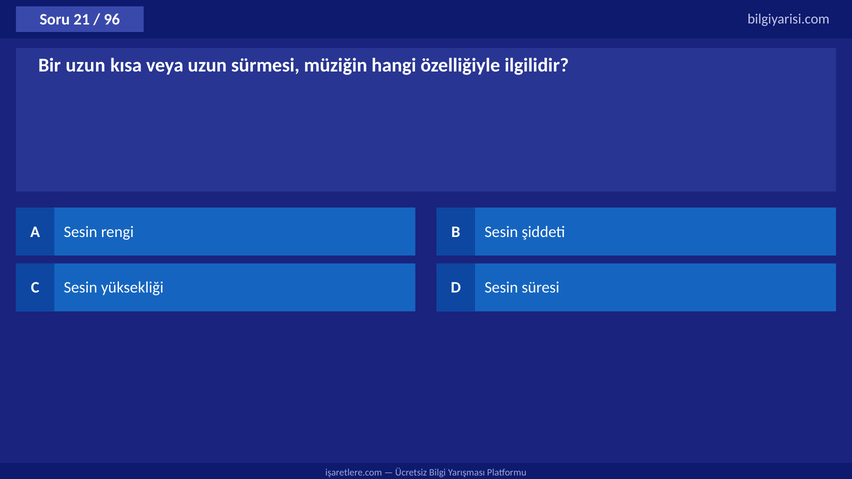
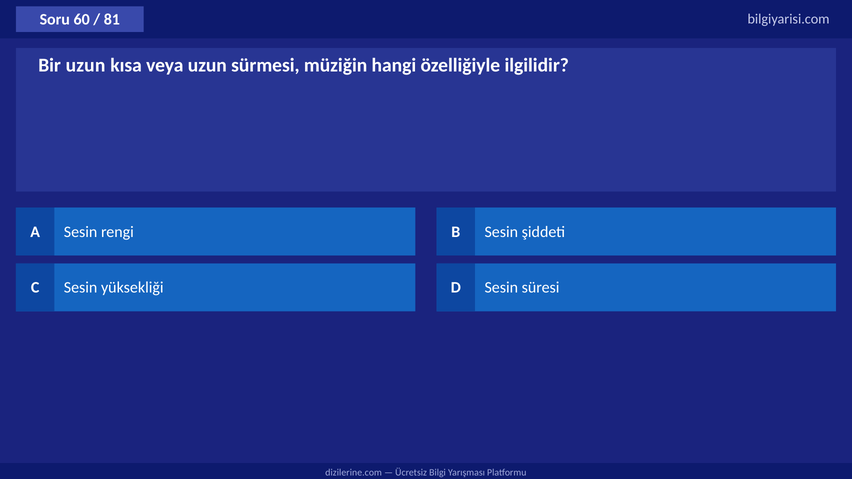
21: 21 -> 60 (82, 19)
96: 96 -> 81 (112, 19)
işaretlere.com: işaretlere.com -> dizilerine.com (354, 473)
